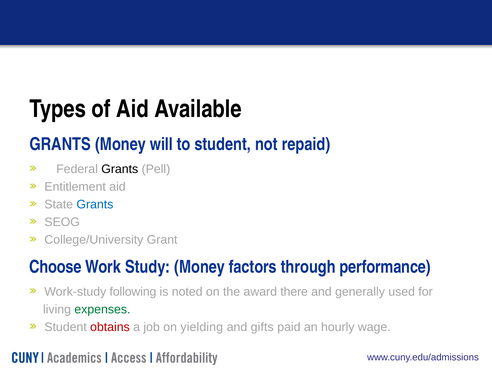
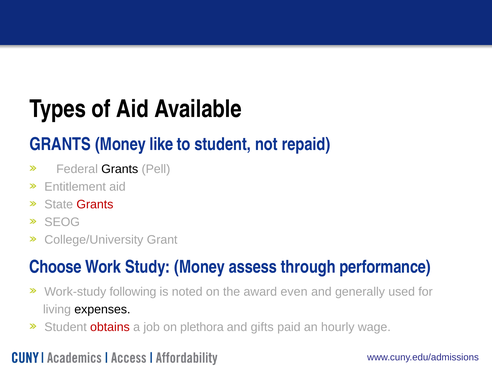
will: will -> like (161, 144)
Grants colour: blue -> red (95, 204)
factors: factors -> assess (253, 267)
there: there -> even (294, 292)
expenses colour: green -> black (102, 309)
yielding: yielding -> plethora (202, 327)
